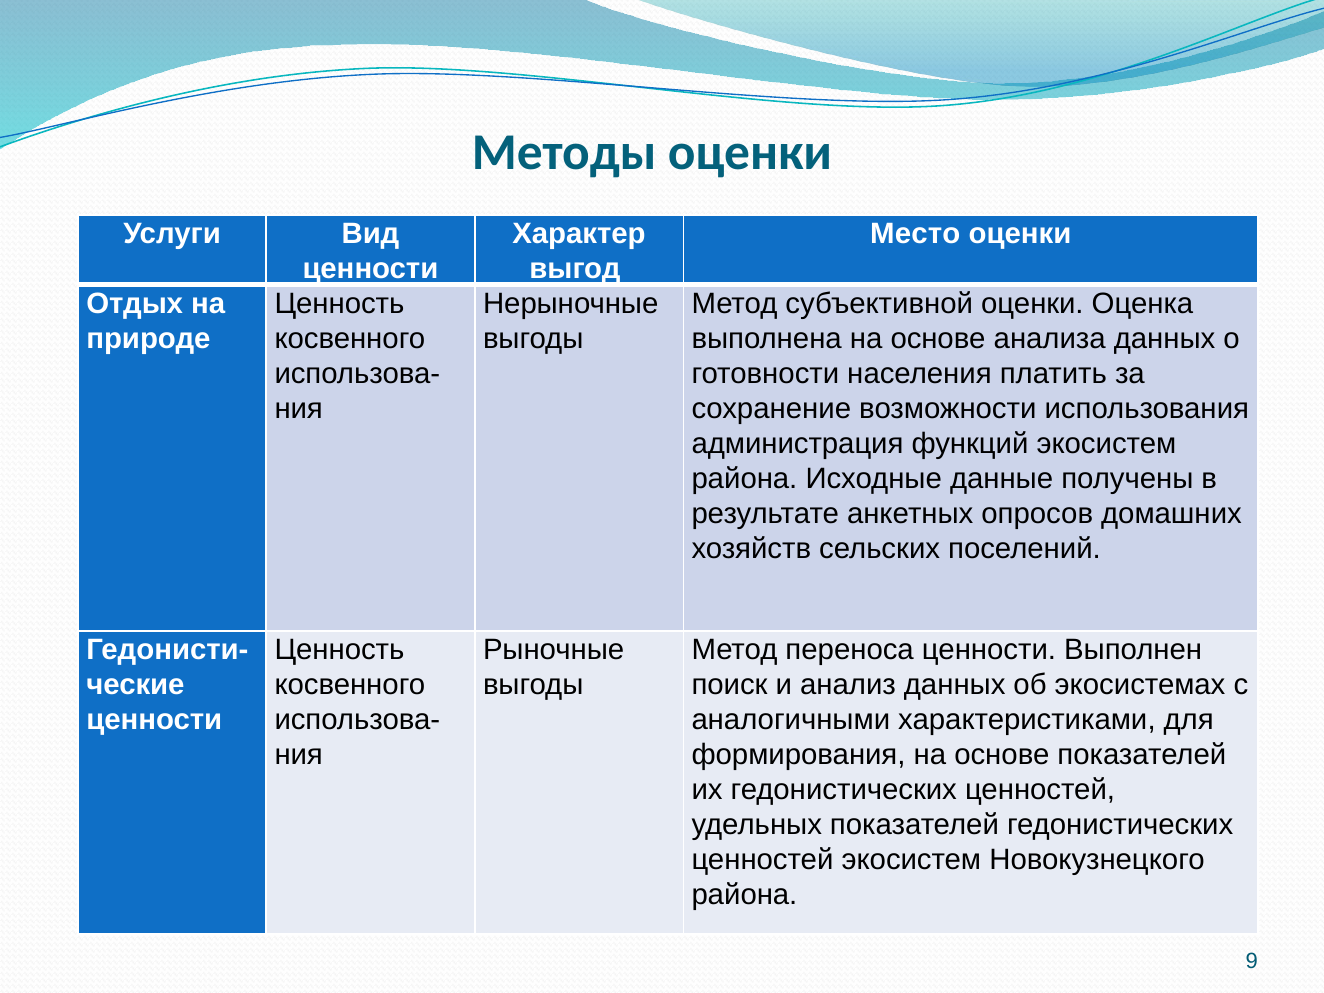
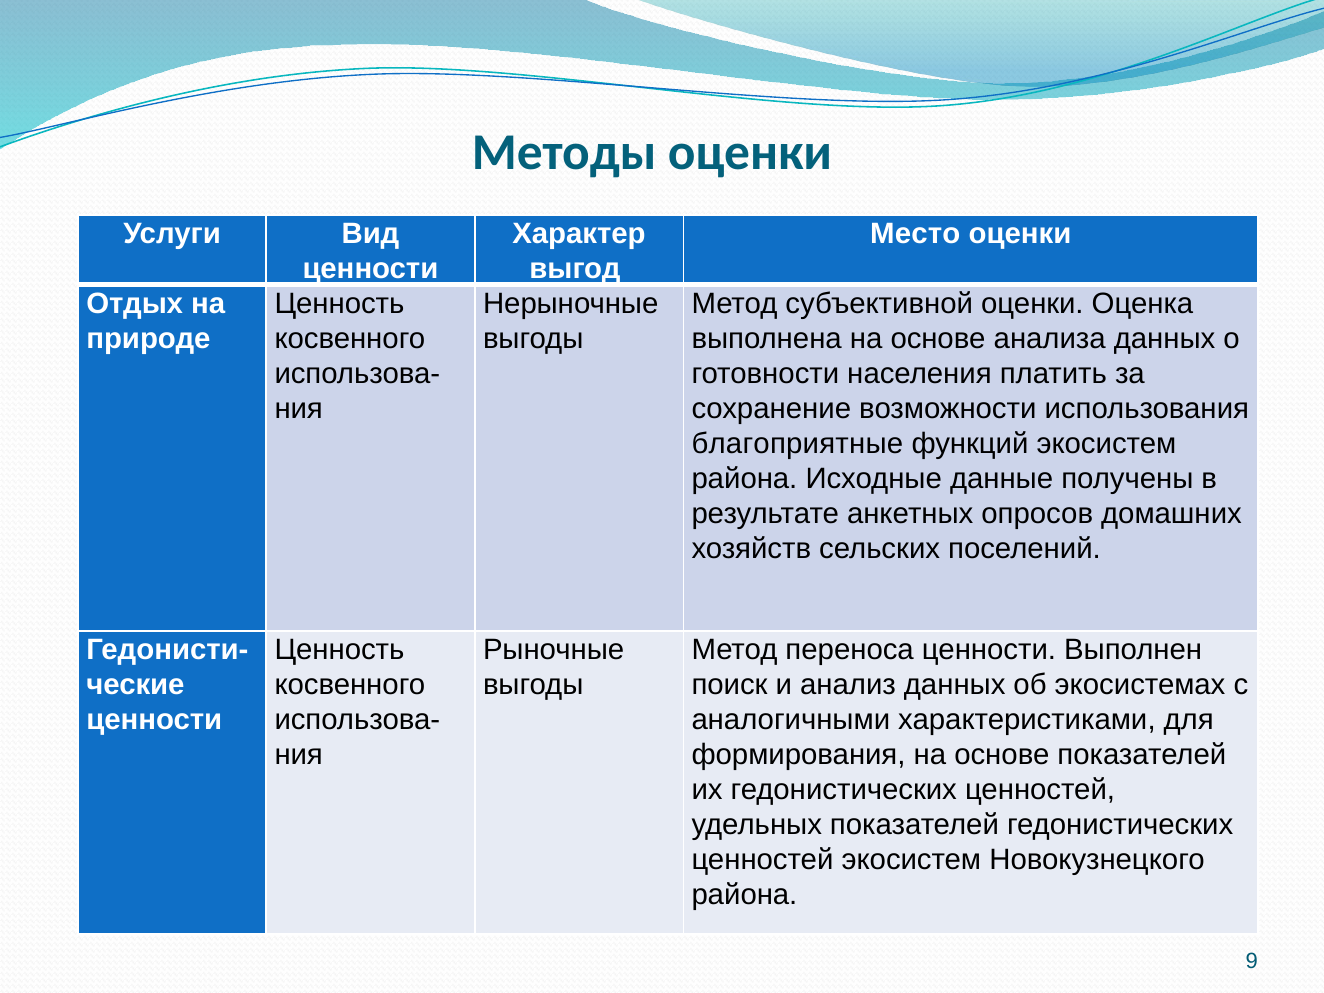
администрация: администрация -> благоприятные (797, 444)
